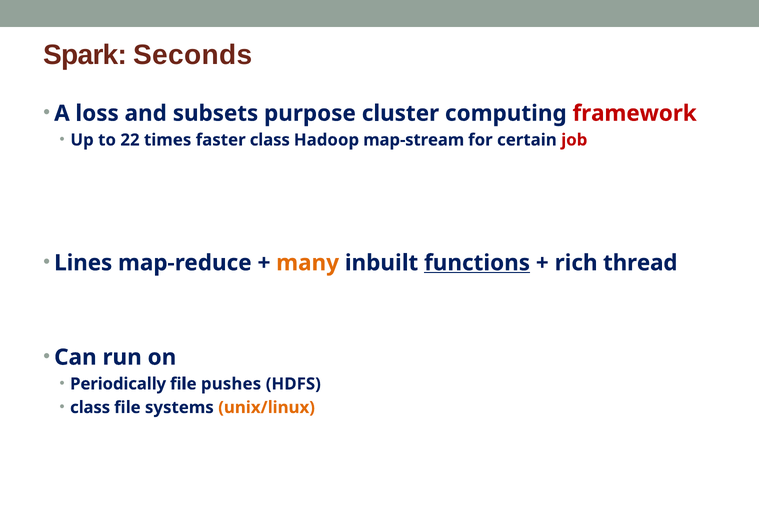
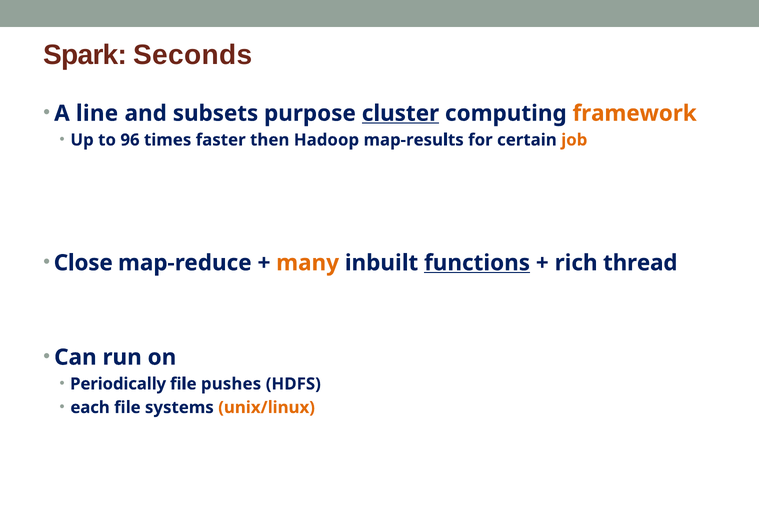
loss: loss -> line (97, 113)
cluster underline: none -> present (400, 113)
framework colour: red -> orange (635, 113)
22: 22 -> 96 (130, 140)
faster class: class -> then (270, 140)
map-stream: map-stream -> map-results (414, 140)
job colour: red -> orange (574, 140)
Lines: Lines -> Close (83, 263)
class: class -> each (90, 407)
